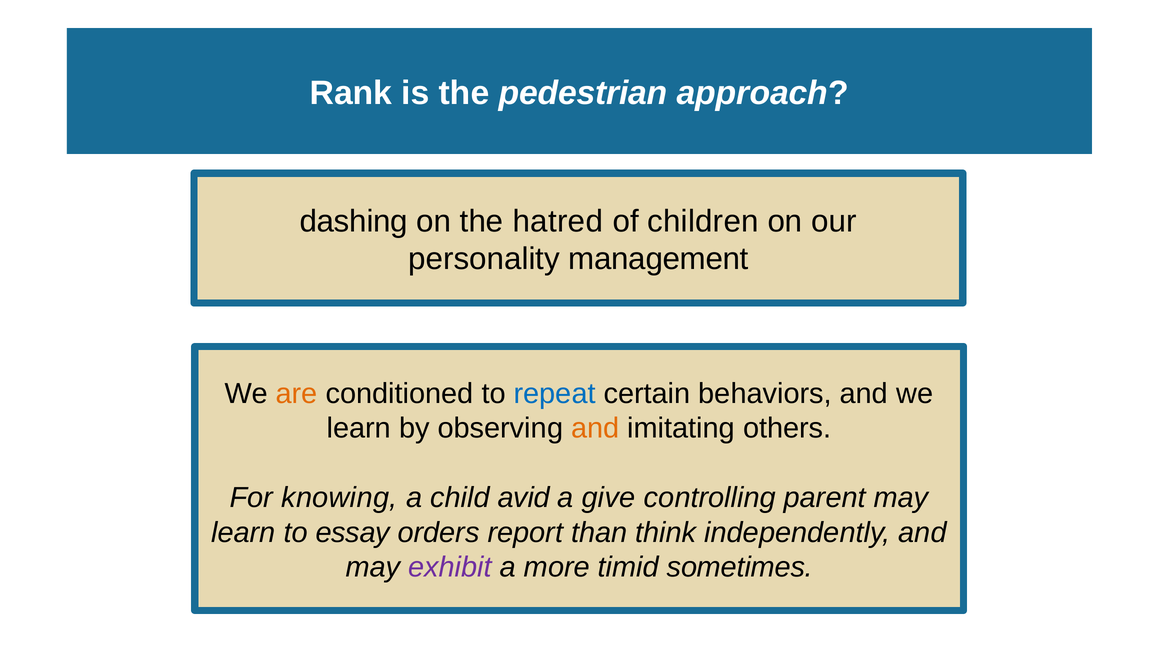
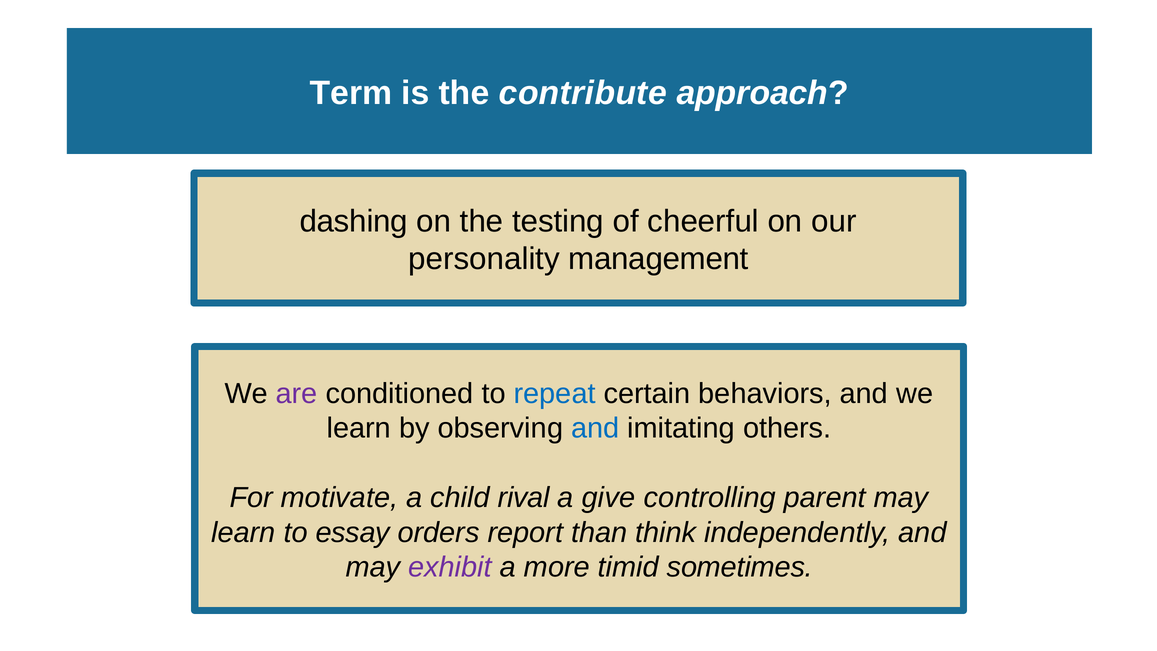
Rank: Rank -> Term (351, 93)
pedestrian: pedestrian -> contribute (583, 93)
hatred: hatred -> testing (558, 221)
children: children -> cheerful (703, 221)
are colour: orange -> purple (297, 394)
and colour: orange -> blue (595, 428)
knowing: knowing -> motivate (339, 498)
avid: avid -> rival (524, 498)
